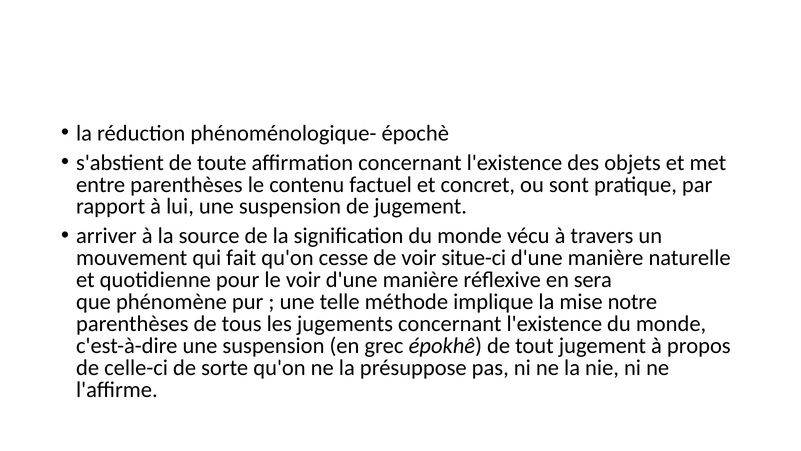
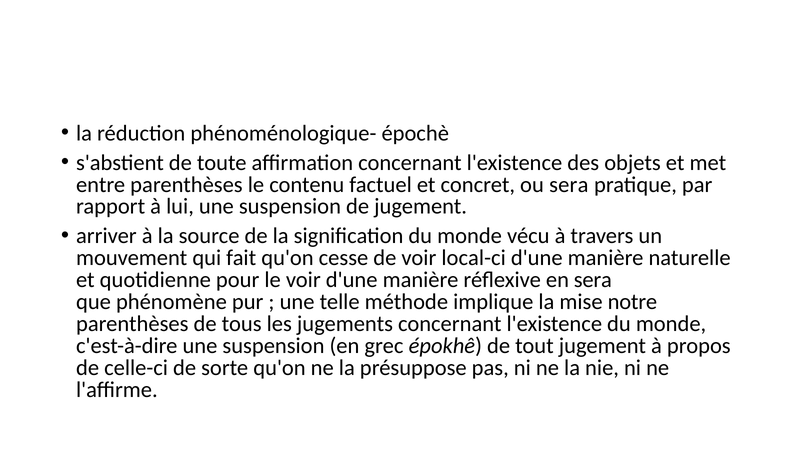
ou sont: sont -> sera (569, 184)
situe-ci: situe-ci -> local-ci (474, 258)
